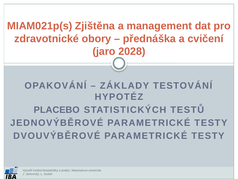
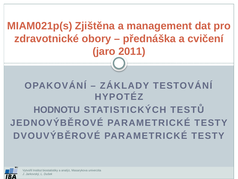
2028: 2028 -> 2011 (132, 51)
PLACEBO: PLACEBO -> HODNOTU (57, 109)
